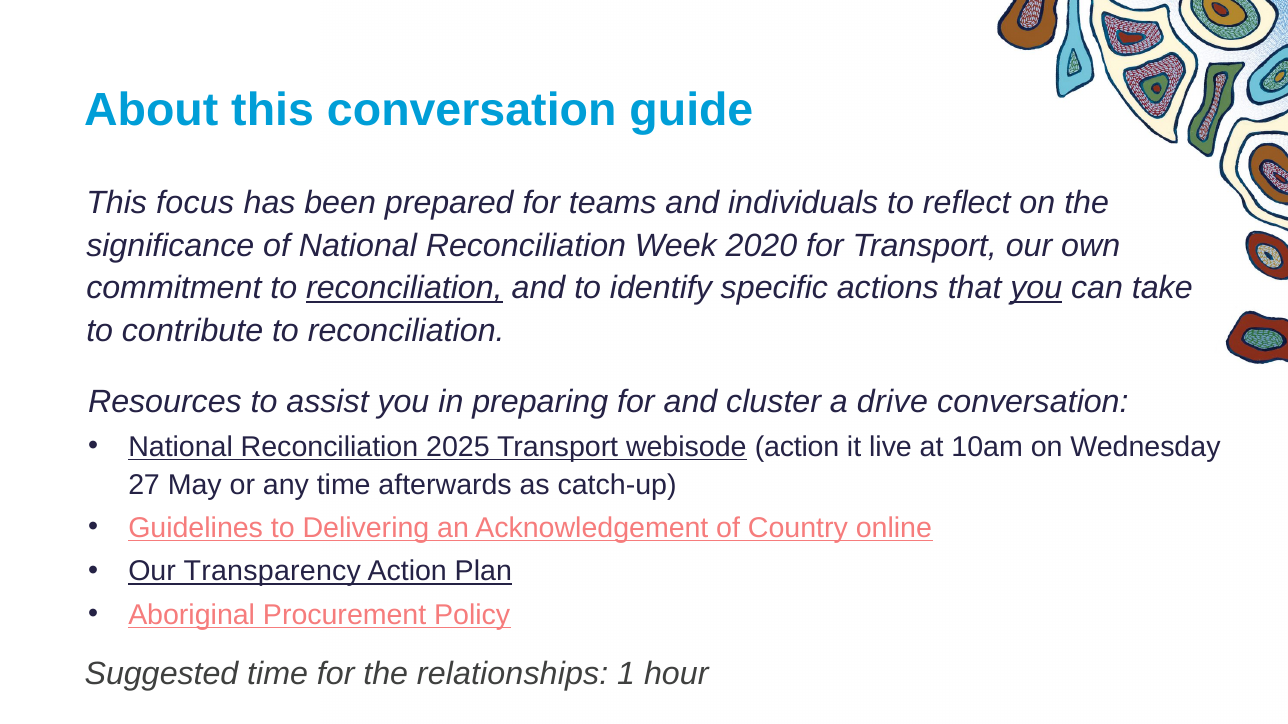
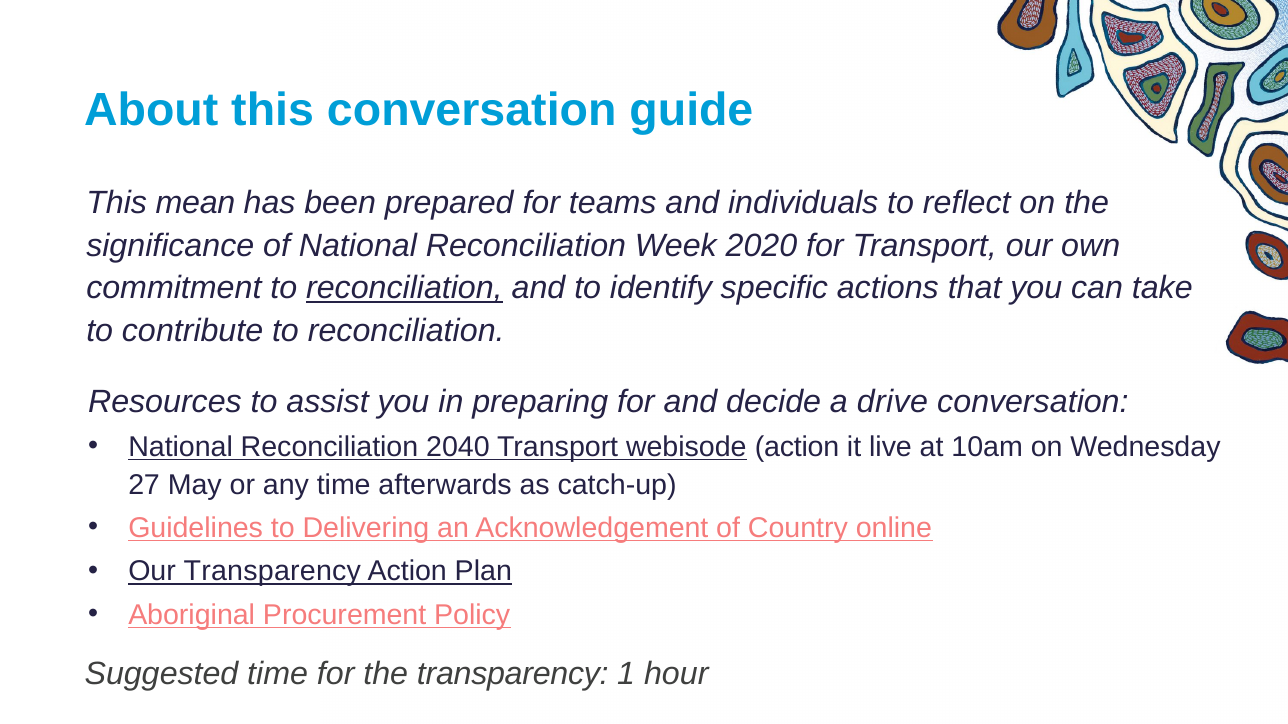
focus: focus -> mean (195, 203)
you underline: present -> none (1036, 288)
cluster: cluster -> decide (774, 402)
2025: 2025 -> 2040 (458, 447)
the relationships: relationships -> transparency (513, 675)
